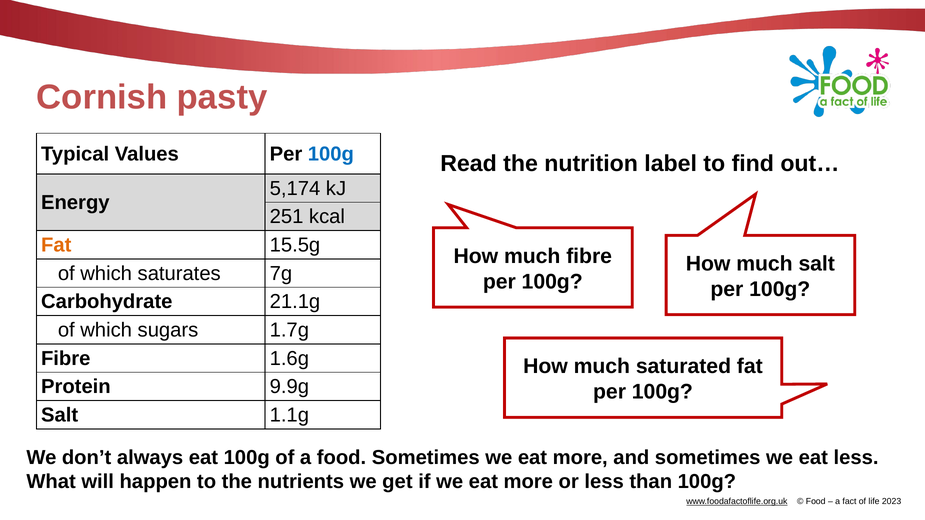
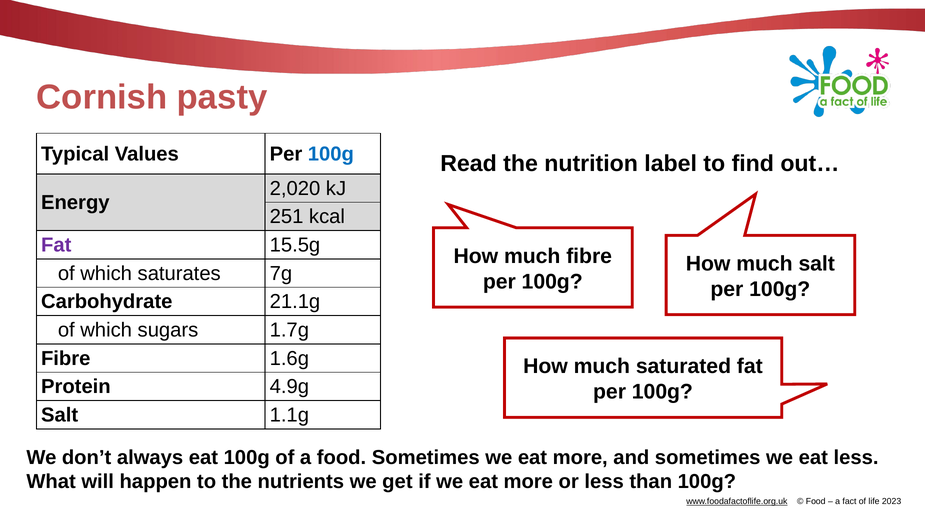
5,174: 5,174 -> 2,020 (295, 188)
Fat colour: orange -> purple (56, 245)
9.9g: 9.9g -> 4.9g (289, 387)
